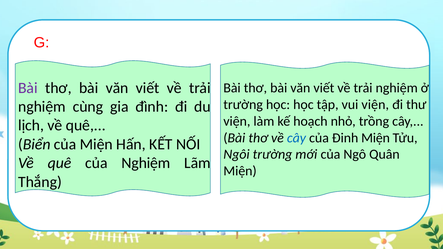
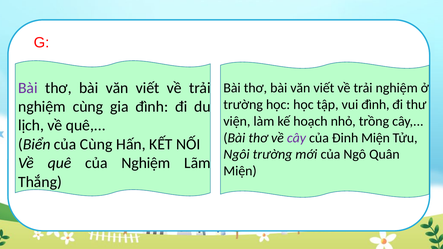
vui viện: viện -> đình (375, 105)
cây colour: blue -> purple (296, 138)
của Miện: Miện -> Cùng (96, 144)
